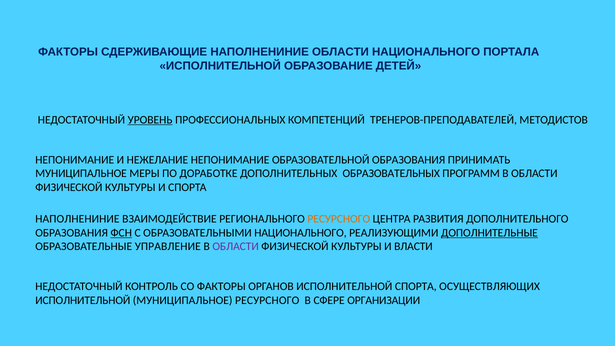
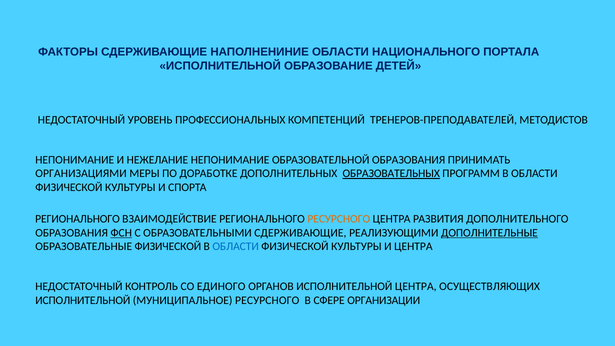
УРОВЕНЬ underline: present -> none (150, 120)
МУНИЦИПАЛЬНОЕ: МУНИЦИПАЛЬНОЕ -> ОРГАНИЗАЦИЯМИ (81, 174)
ОБРАЗОВАТЕЛЬНЫХ underline: none -> present (391, 174)
НАПОЛНЕНИНИЕ: НАПОЛНЕНИНИЕ -> РЕГИОНАЛЬНОГО (78, 219)
ОБРАЗОВАТЕЛЬНЫМИ НАЦИОНАЛЬНОГО: НАЦИОНАЛЬНОГО -> СДЕРЖИВАЮЩИЕ (300, 233)
ОБРАЗОВАТЕЛЬНЫЕ УПРАВЛЕНИЕ: УПРАВЛЕНИЕ -> ФИЗИЧЕСКОЙ (168, 247)
ОБЛАСТИ colour: purple -> blue (236, 247)
И ВЛАСТИ: ВЛАСТИ -> ЦЕНТРА (413, 247)
СО ФАКТОРЫ: ФАКТОРЫ -> ЕДИНОГО (221, 287)
ИСПОЛНИТЕЛЬНОЙ СПОРТА: СПОРТА -> ЦЕНТРА (416, 287)
